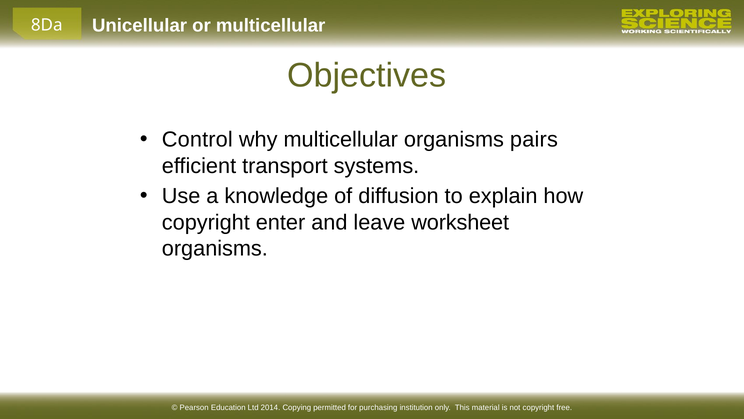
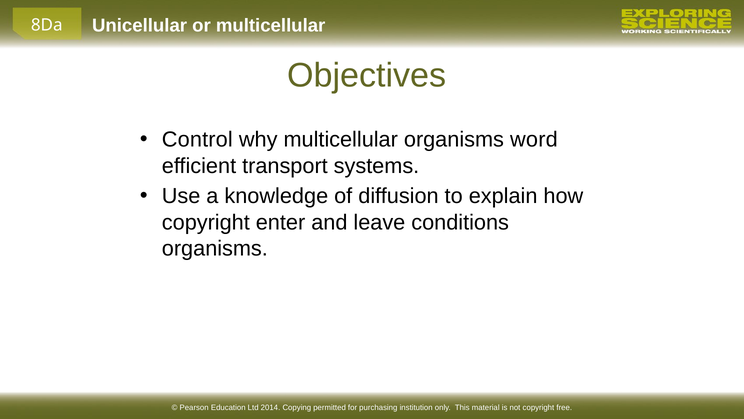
pairs: pairs -> word (534, 140)
worksheet: worksheet -> conditions (460, 222)
